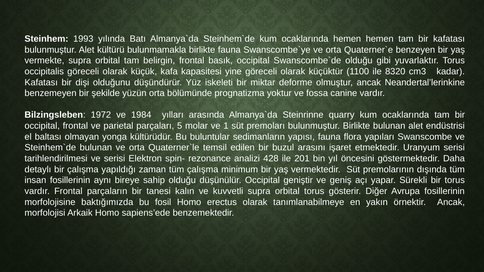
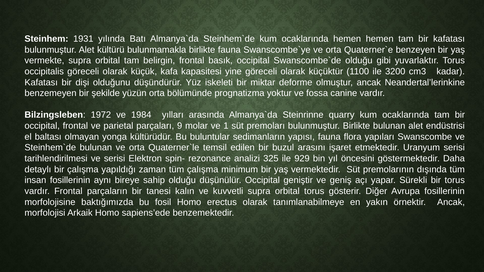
1993: 1993 -> 1931 (83, 39)
8320: 8320 -> 3200 (395, 72)
5: 5 -> 9 (180, 126)
428: 428 -> 325 (271, 159)
201: 201 -> 929 (302, 159)
